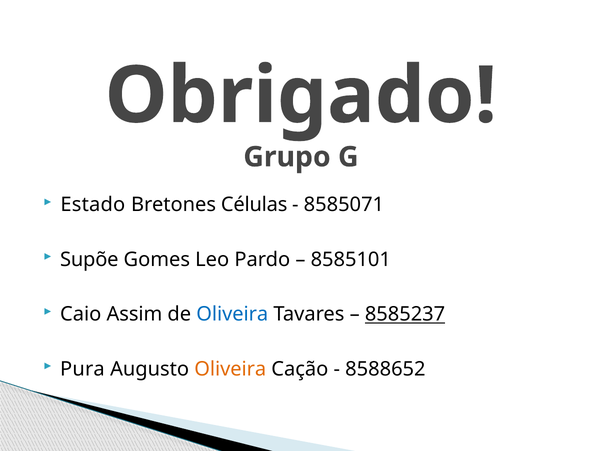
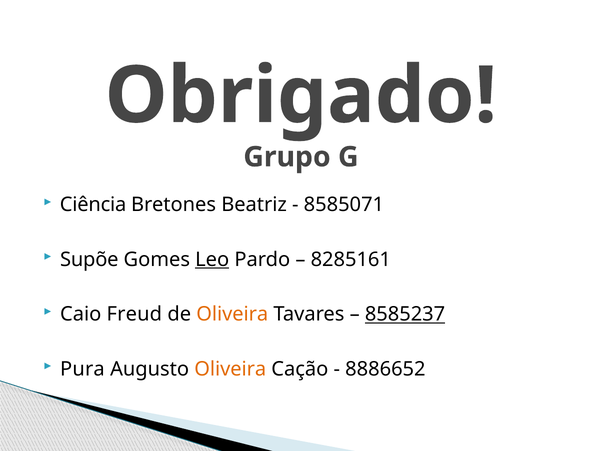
Estado: Estado -> Ciência (93, 205)
Células: Células -> Beatriz (254, 205)
Leo underline: none -> present (212, 260)
8585101: 8585101 -> 8285161 (351, 260)
Assim: Assim -> Freud (134, 315)
Oliveira colour: blue -> orange (232, 315)
8588652: 8588652 -> 8886652 (385, 369)
